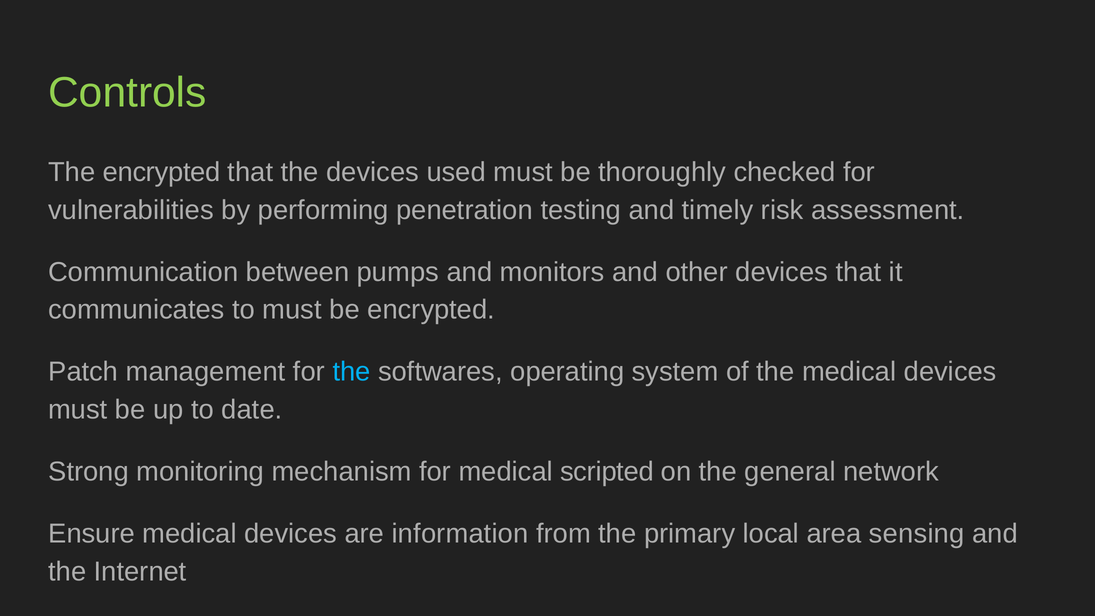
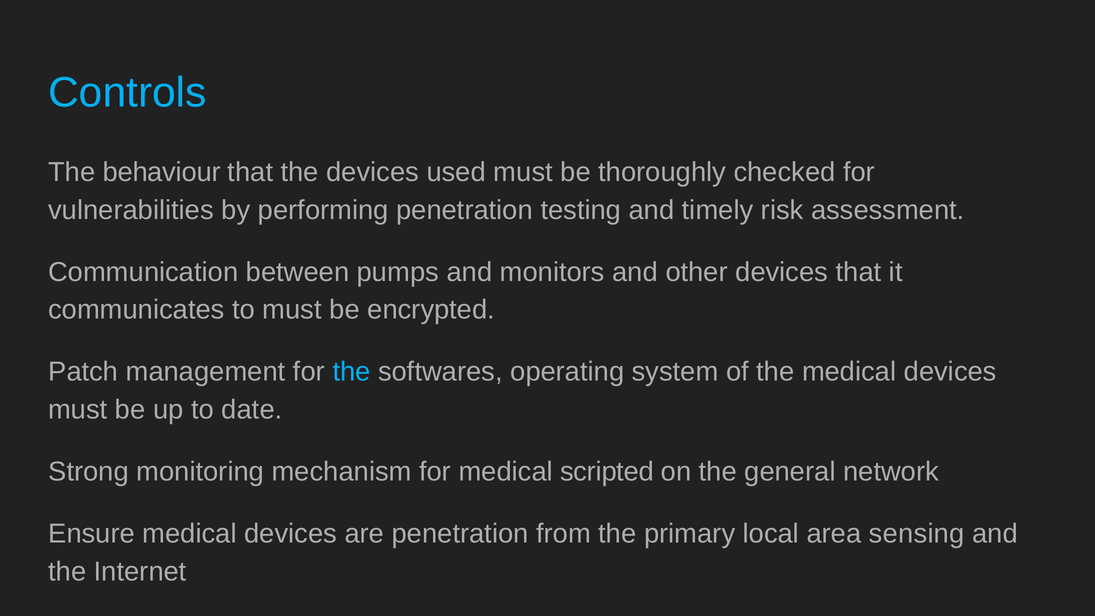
Controls colour: light green -> light blue (127, 93)
The encrypted: encrypted -> behaviour (162, 172)
are information: information -> penetration (460, 534)
